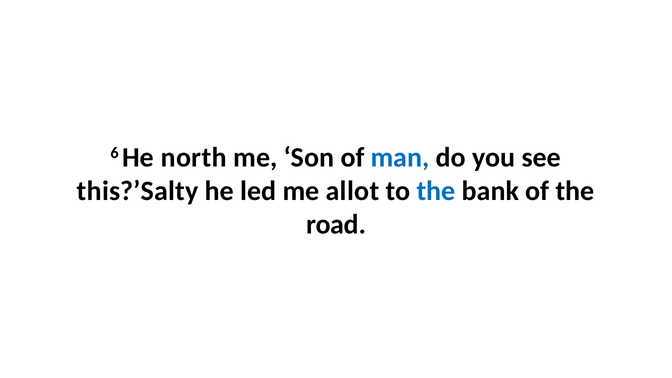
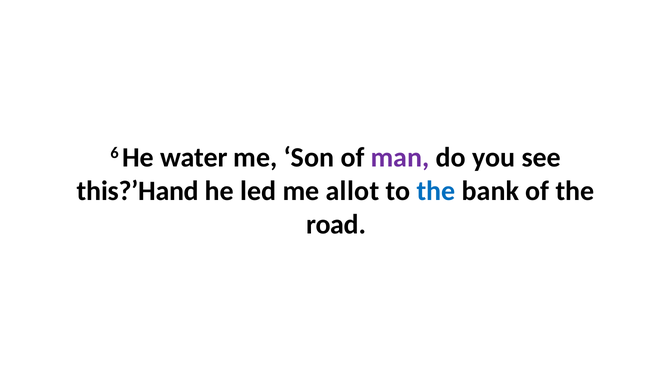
north: north -> water (194, 157)
man colour: blue -> purple (400, 157)
this?’Salty: this?’Salty -> this?’Hand (138, 191)
